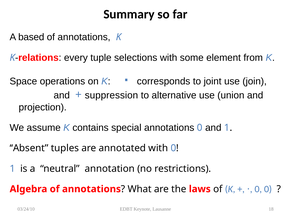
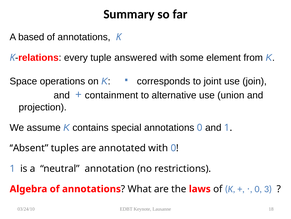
selections: selections -> answered (136, 57)
suppression: suppression -> containment (111, 95)
0 0: 0 -> 3 (268, 188)
